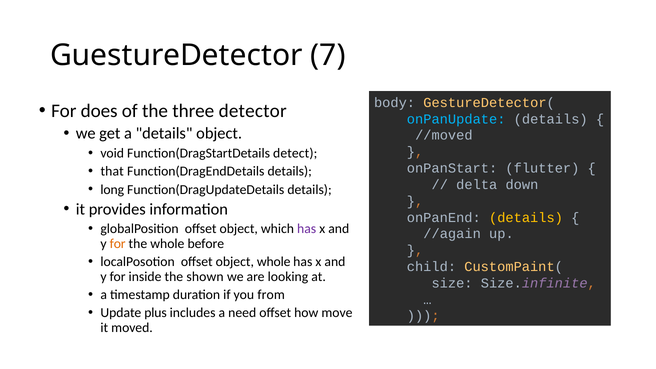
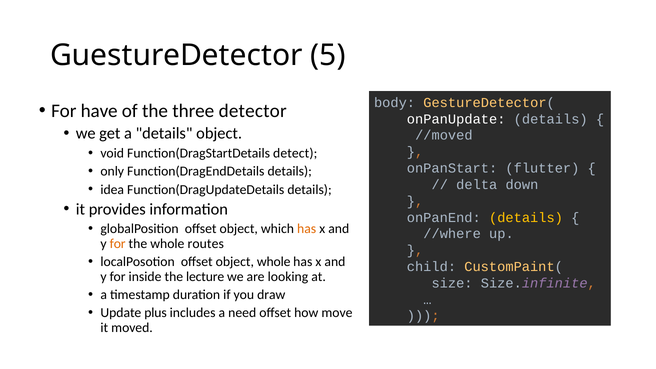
7: 7 -> 5 (328, 55)
does: does -> have (99, 111)
onPanUpdate colour: light blue -> white (456, 119)
that: that -> only (112, 171)
long: long -> idea (112, 190)
has colour: purple -> orange (307, 229)
//again: //again -> //where (452, 234)
before: before -> routes (206, 244)
shown: shown -> lecture (205, 277)
from: from -> draw (271, 295)
